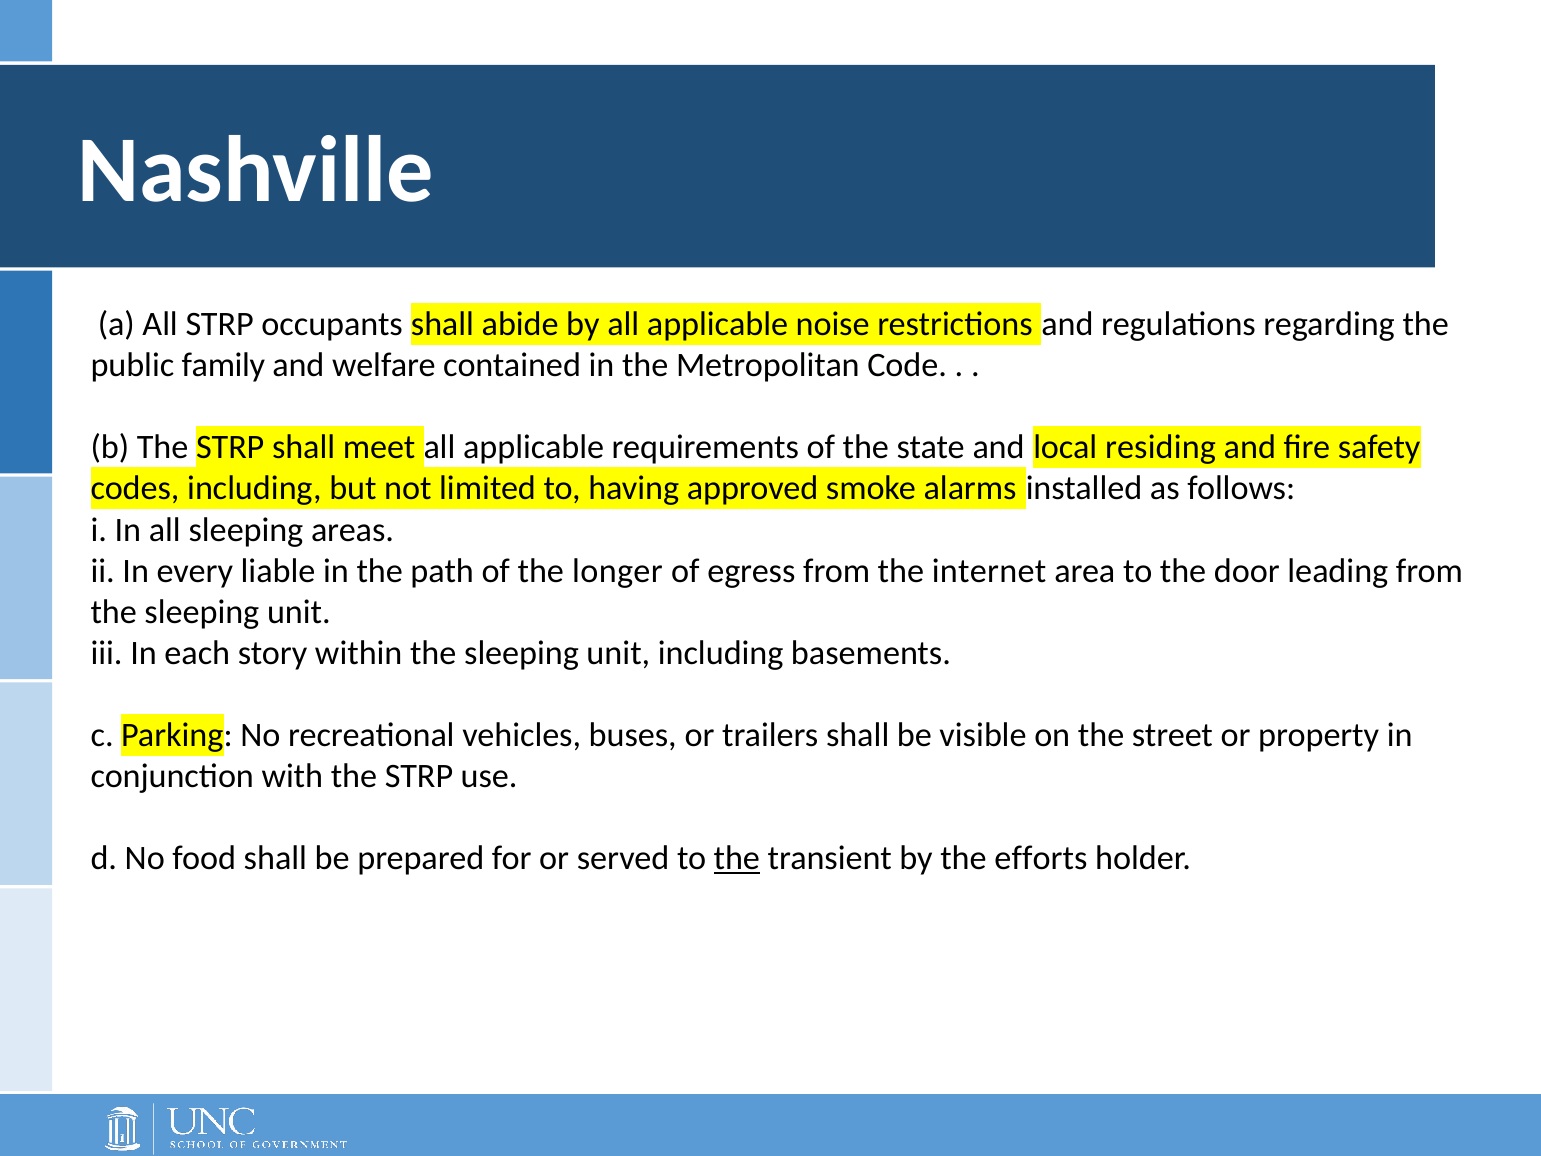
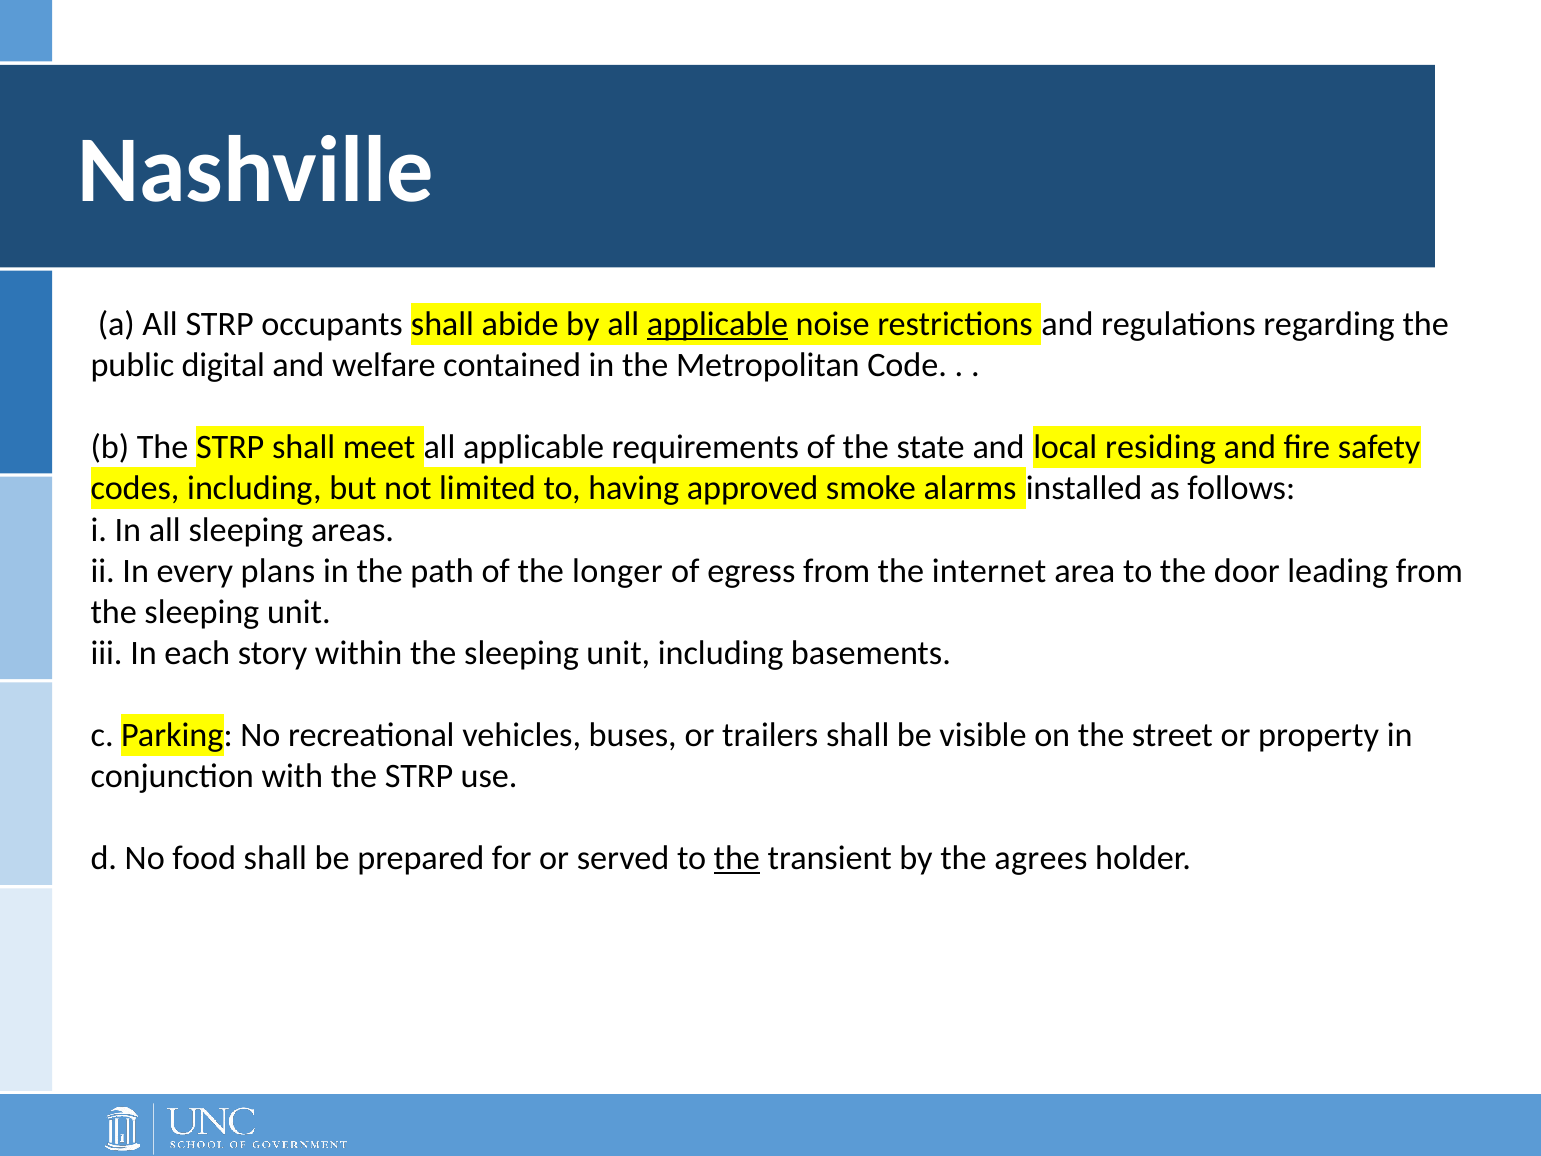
applicable underline: none -> present (718, 324)
family: family -> digital (223, 365)
liable: liable -> plans (278, 571)
efforts: efforts -> agrees (1041, 858)
